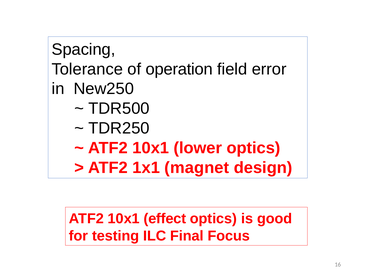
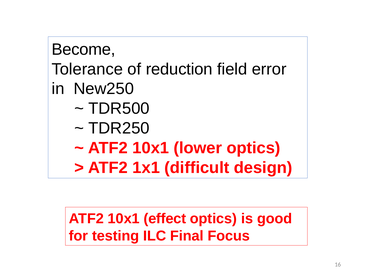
Spacing: Spacing -> Become (84, 49)
operation: operation -> reduction (179, 69)
magnet: magnet -> difficult (197, 168)
